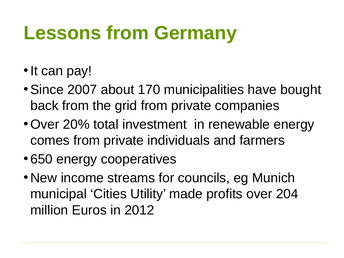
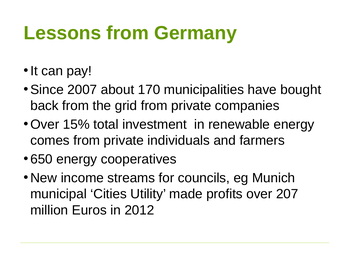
20%: 20% -> 15% (76, 124)
204: 204 -> 207 (287, 194)
